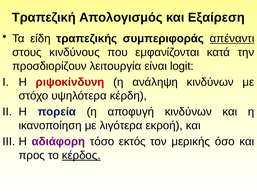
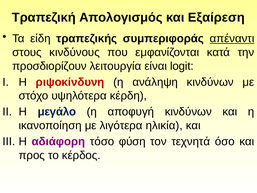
πορεία: πορεία -> μεγάλο (57, 112)
εκροή: εκροή -> ηλικία (164, 125)
εκτός: εκτός -> φύση (132, 141)
μερικής: μερικής -> τεχνητά (191, 141)
κέρδος underline: present -> none (81, 155)
